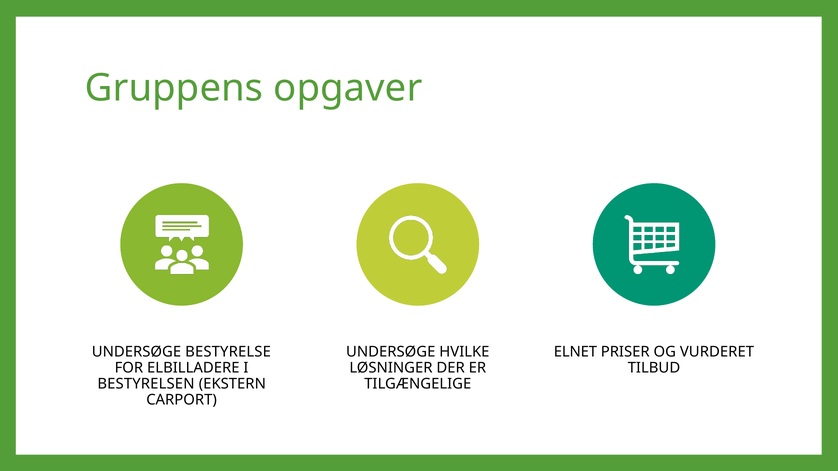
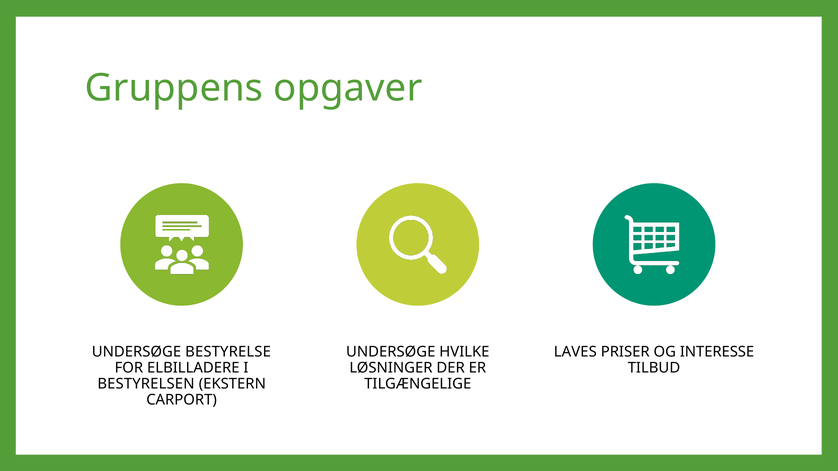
ELNET: ELNET -> LAVES (575, 352)
VURDERET: VURDERET -> INTERESSE (717, 352)
